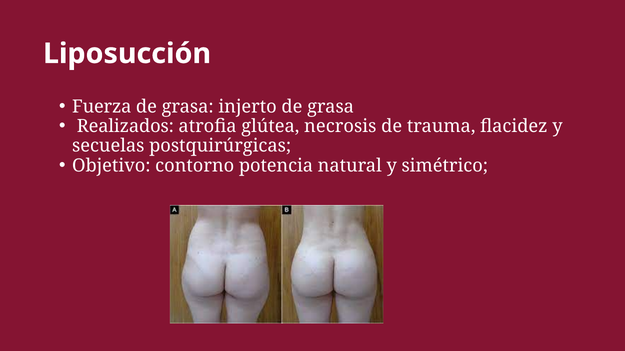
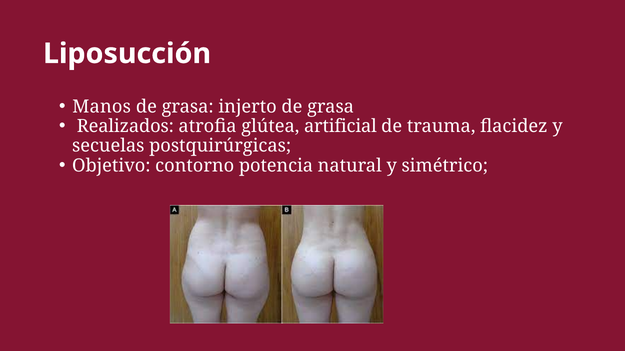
Fuerza: Fuerza -> Manos (102, 107)
necrosis: necrosis -> artificial (340, 126)
